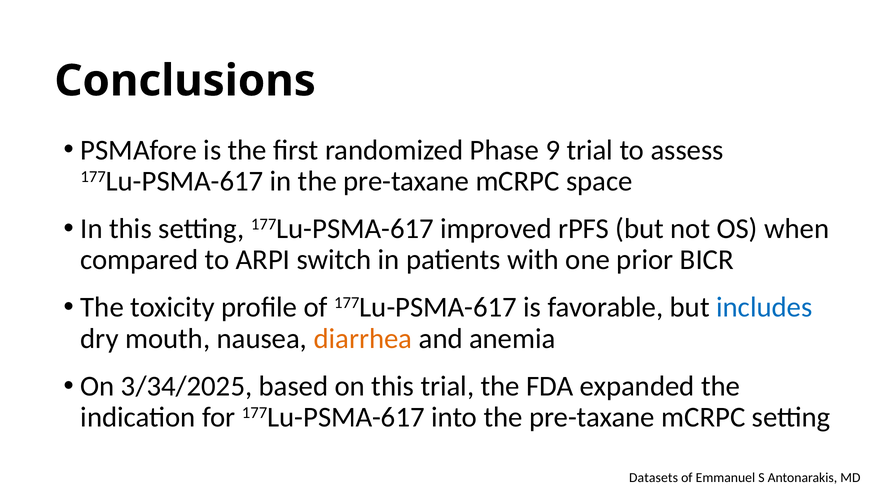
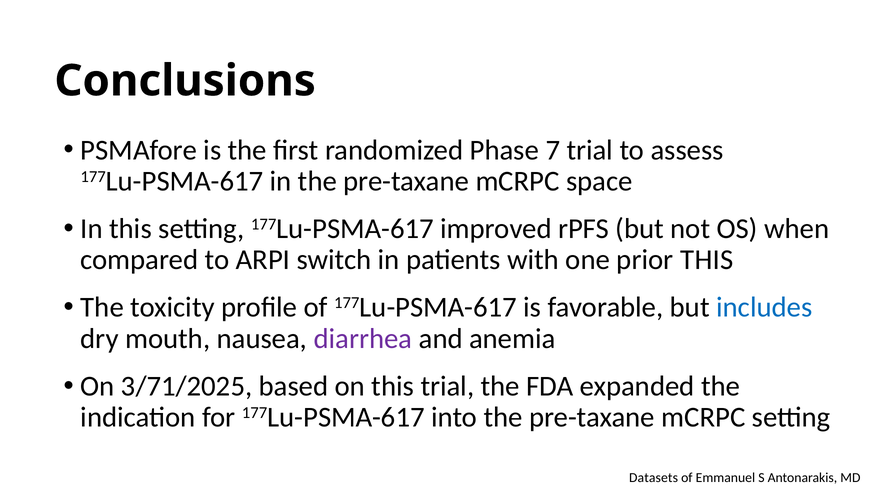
9: 9 -> 7 (553, 150)
prior BICR: BICR -> THIS (707, 260)
diarrhea colour: orange -> purple (363, 338)
3/34/2025: 3/34/2025 -> 3/71/2025 (187, 386)
